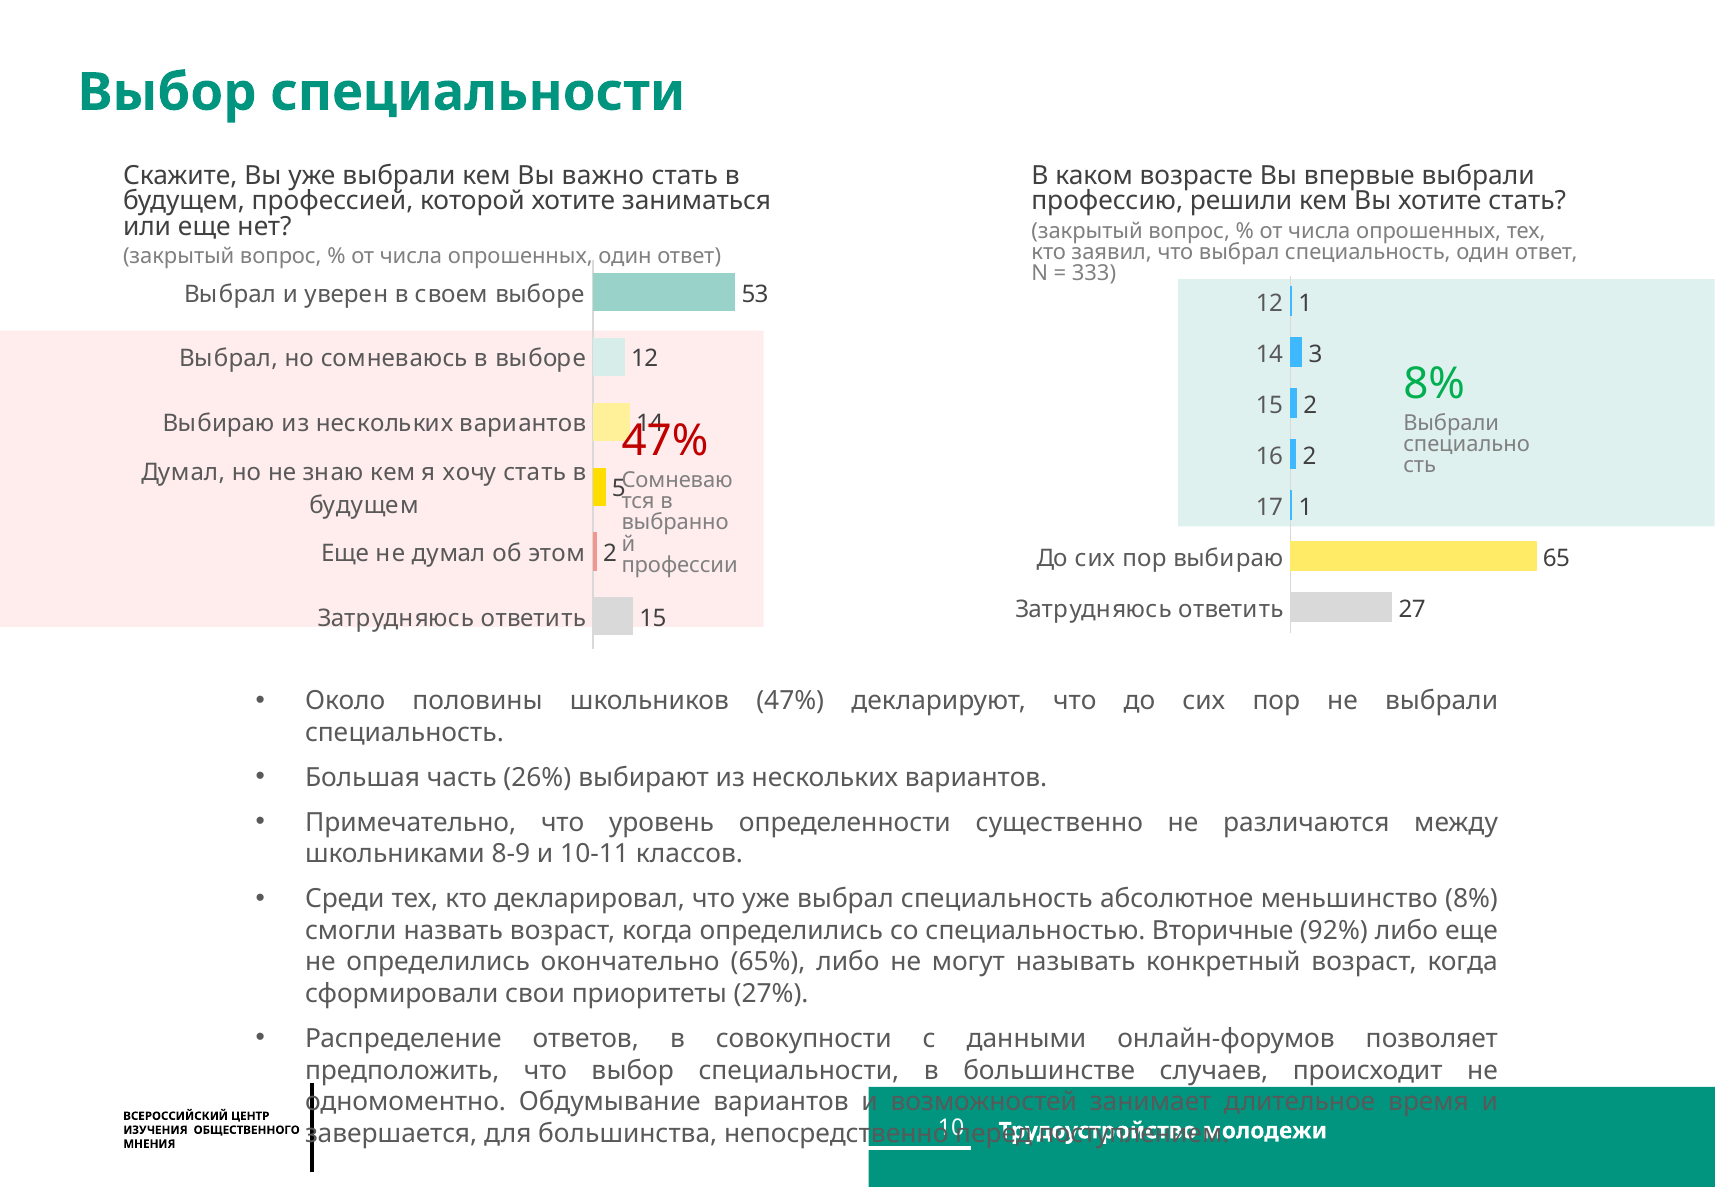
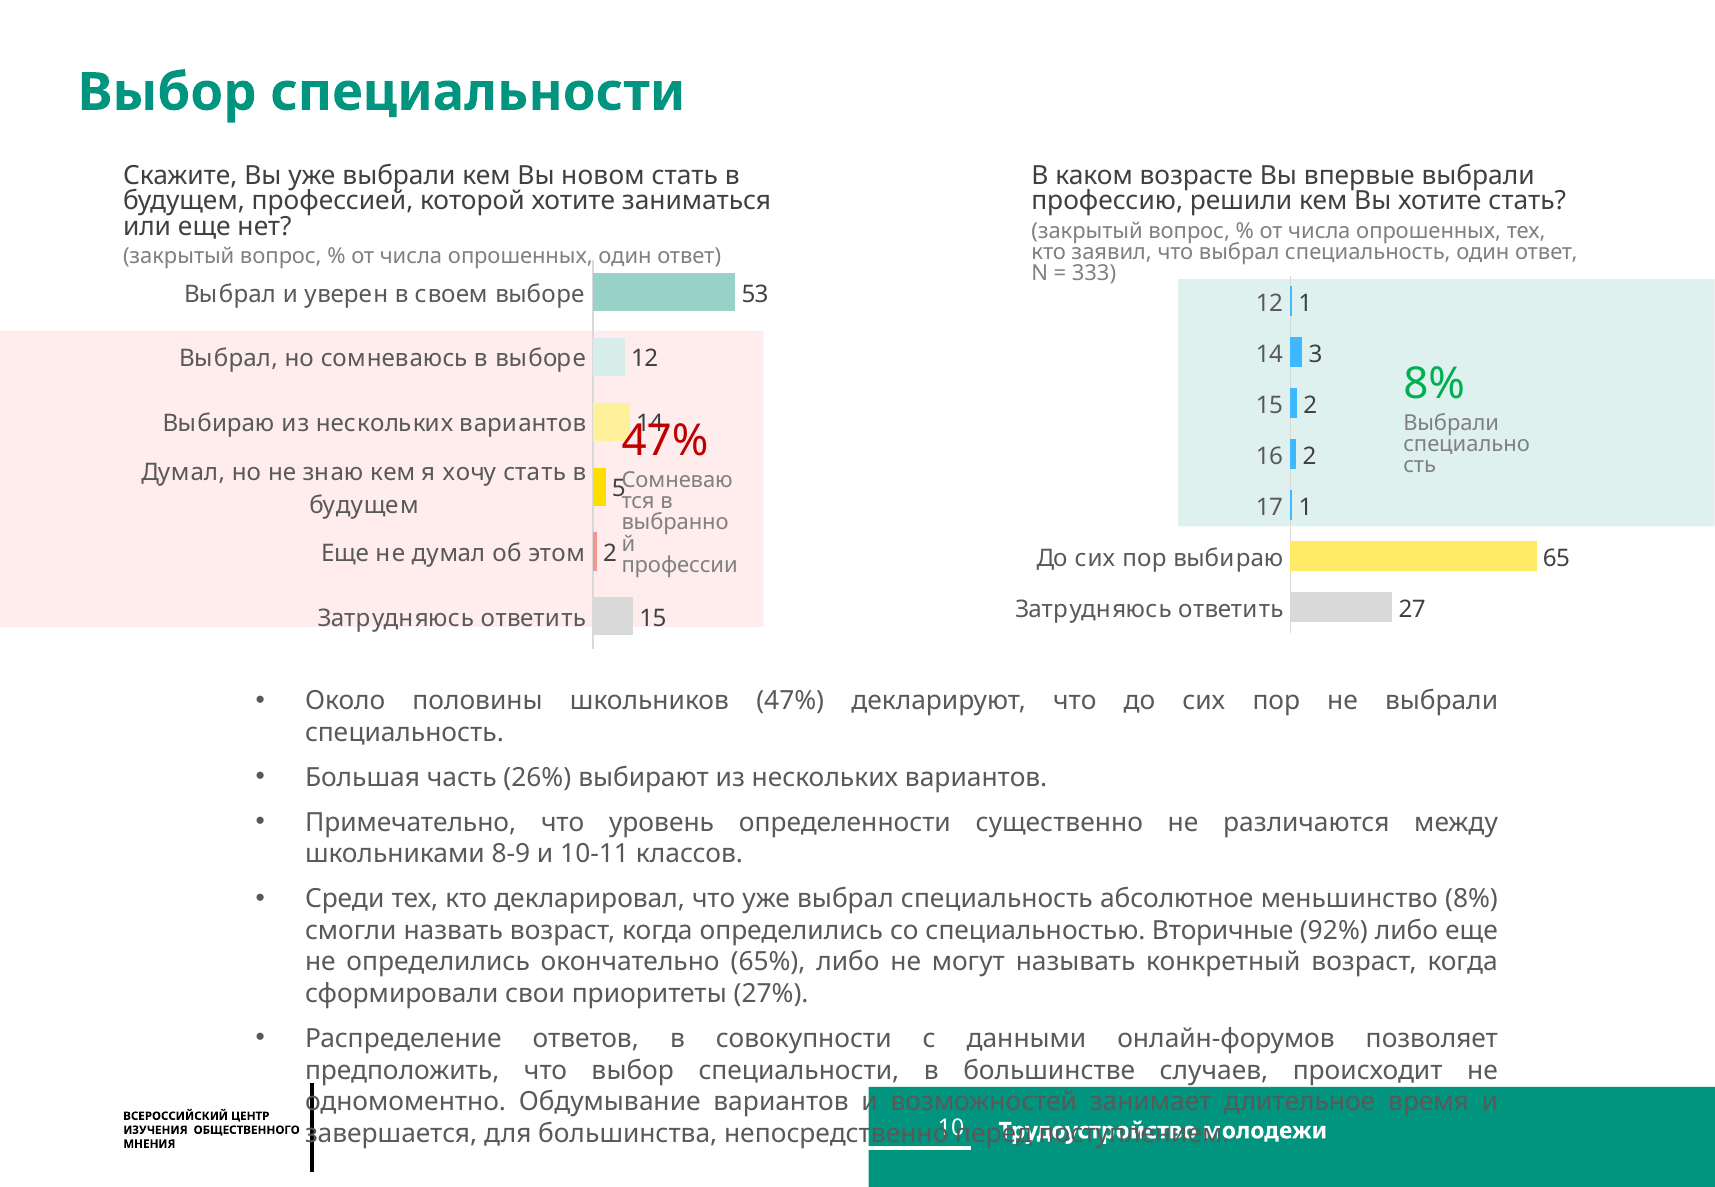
важно: важно -> новом (603, 176)
